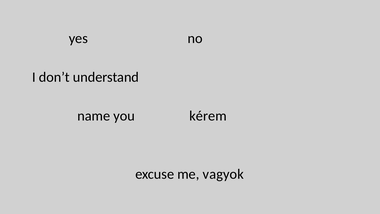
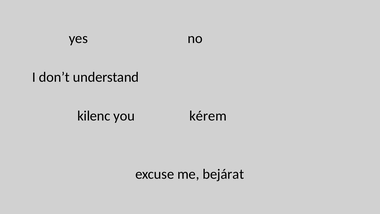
name: name -> kilenc (94, 116)
vagyok: vagyok -> bejárat (223, 174)
